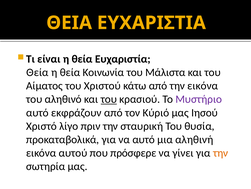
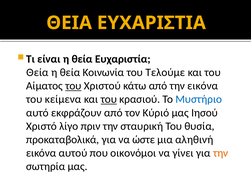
Μάλιστα: Μάλιστα -> Τελούμε (165, 72)
του underline: none -> present (73, 85)
αληθινό: αληθινό -> κείμενα (63, 99)
Μυστήριο colour: purple -> blue (199, 99)
να αυτό: αυτό -> ώστε (144, 139)
πρόσφερε: πρόσφερε -> οικονόμοι (133, 152)
